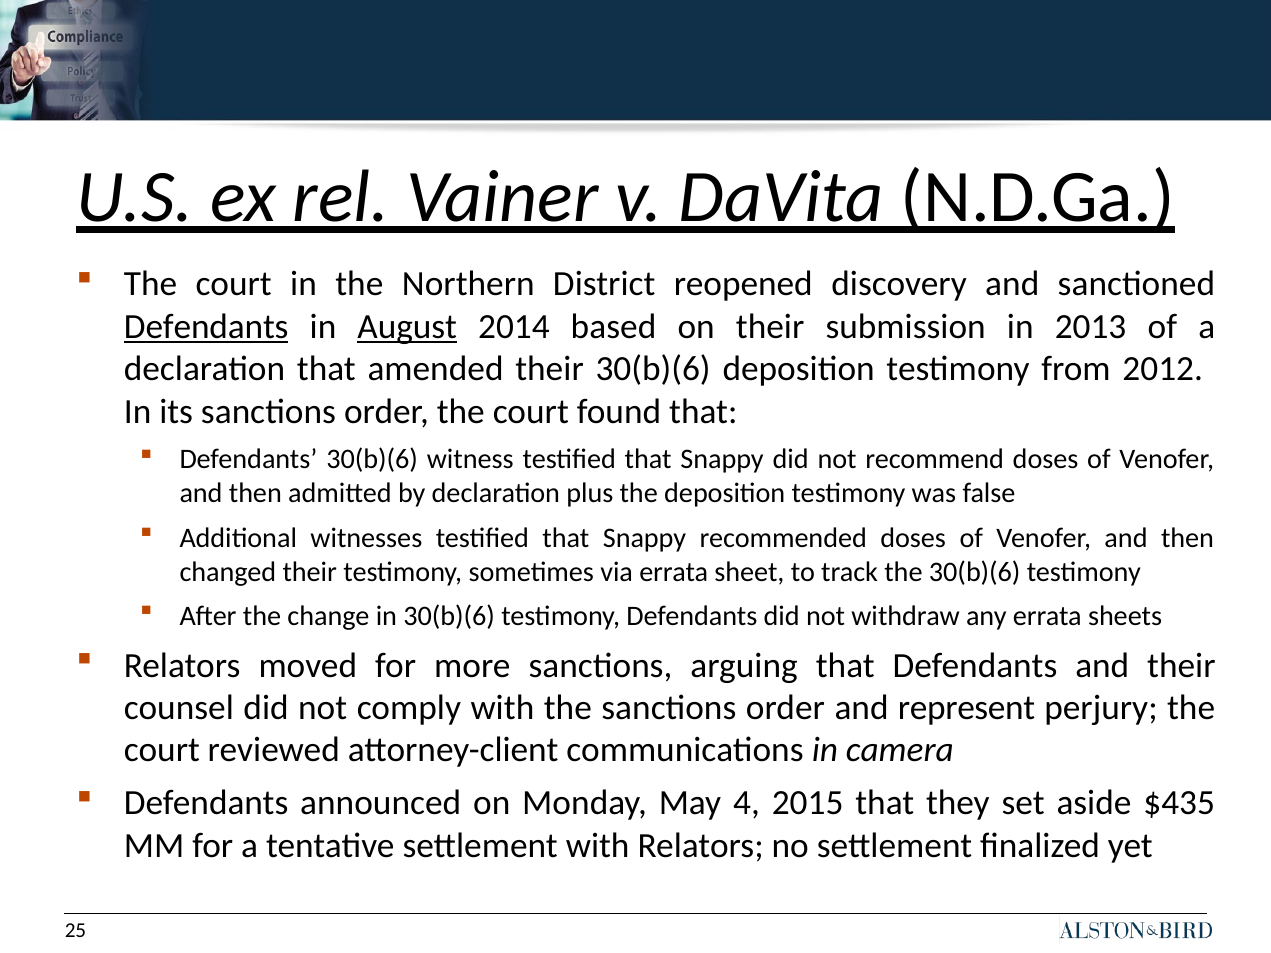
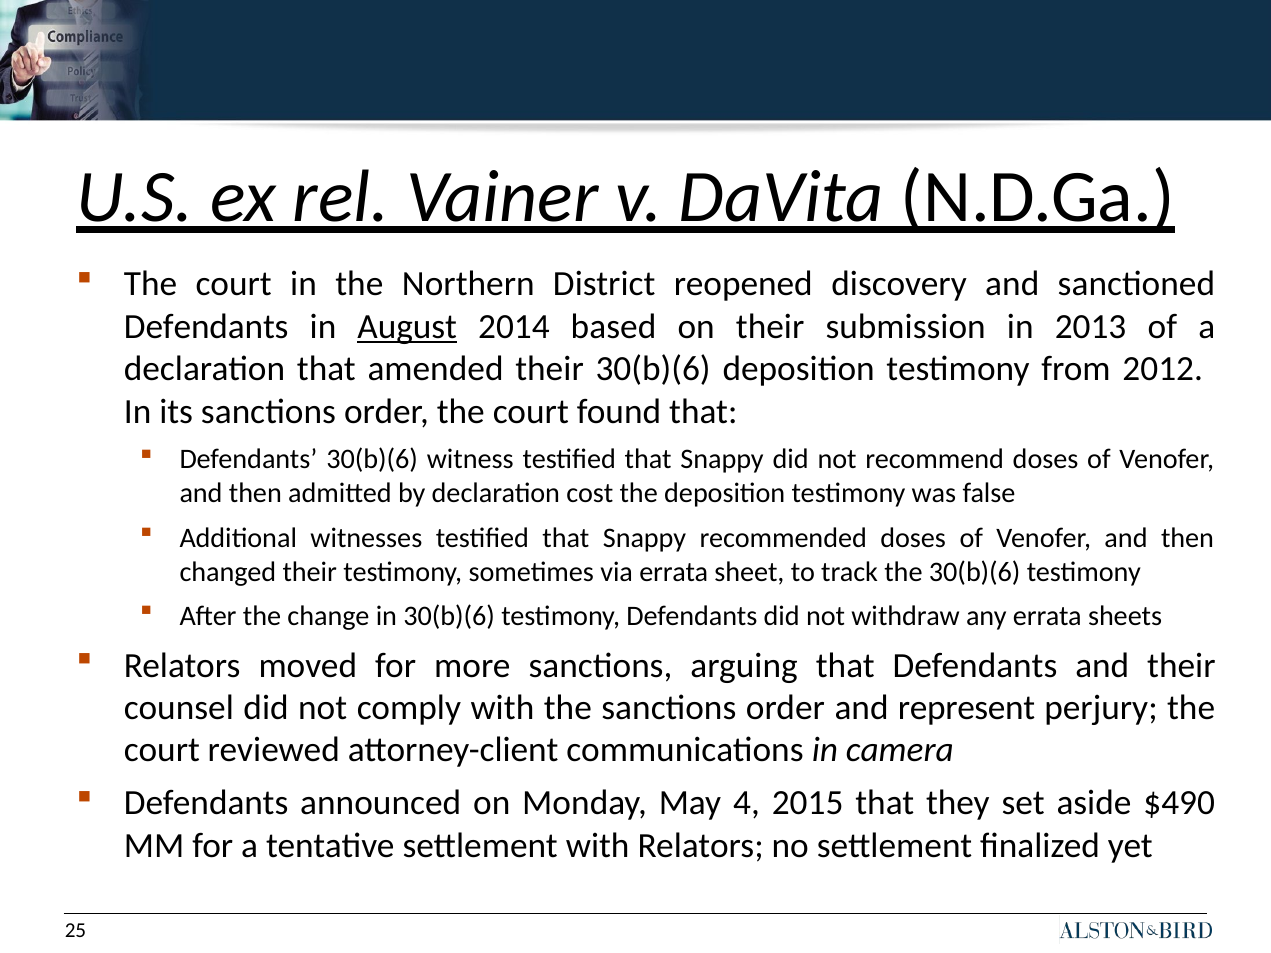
Defendants underline: present -> none (206, 327)
plus: plus -> cost (590, 494)
$435: $435 -> $490 (1179, 803)
